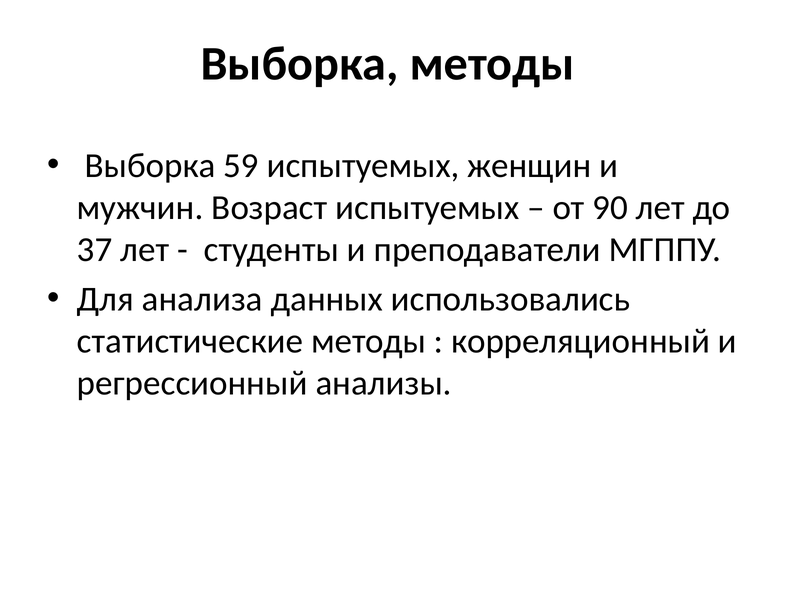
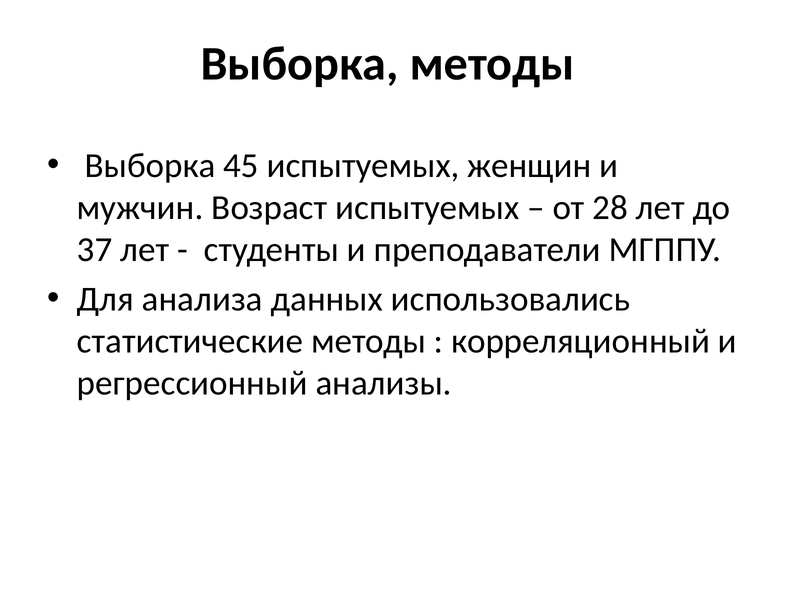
59: 59 -> 45 (241, 166)
90: 90 -> 28 (610, 208)
